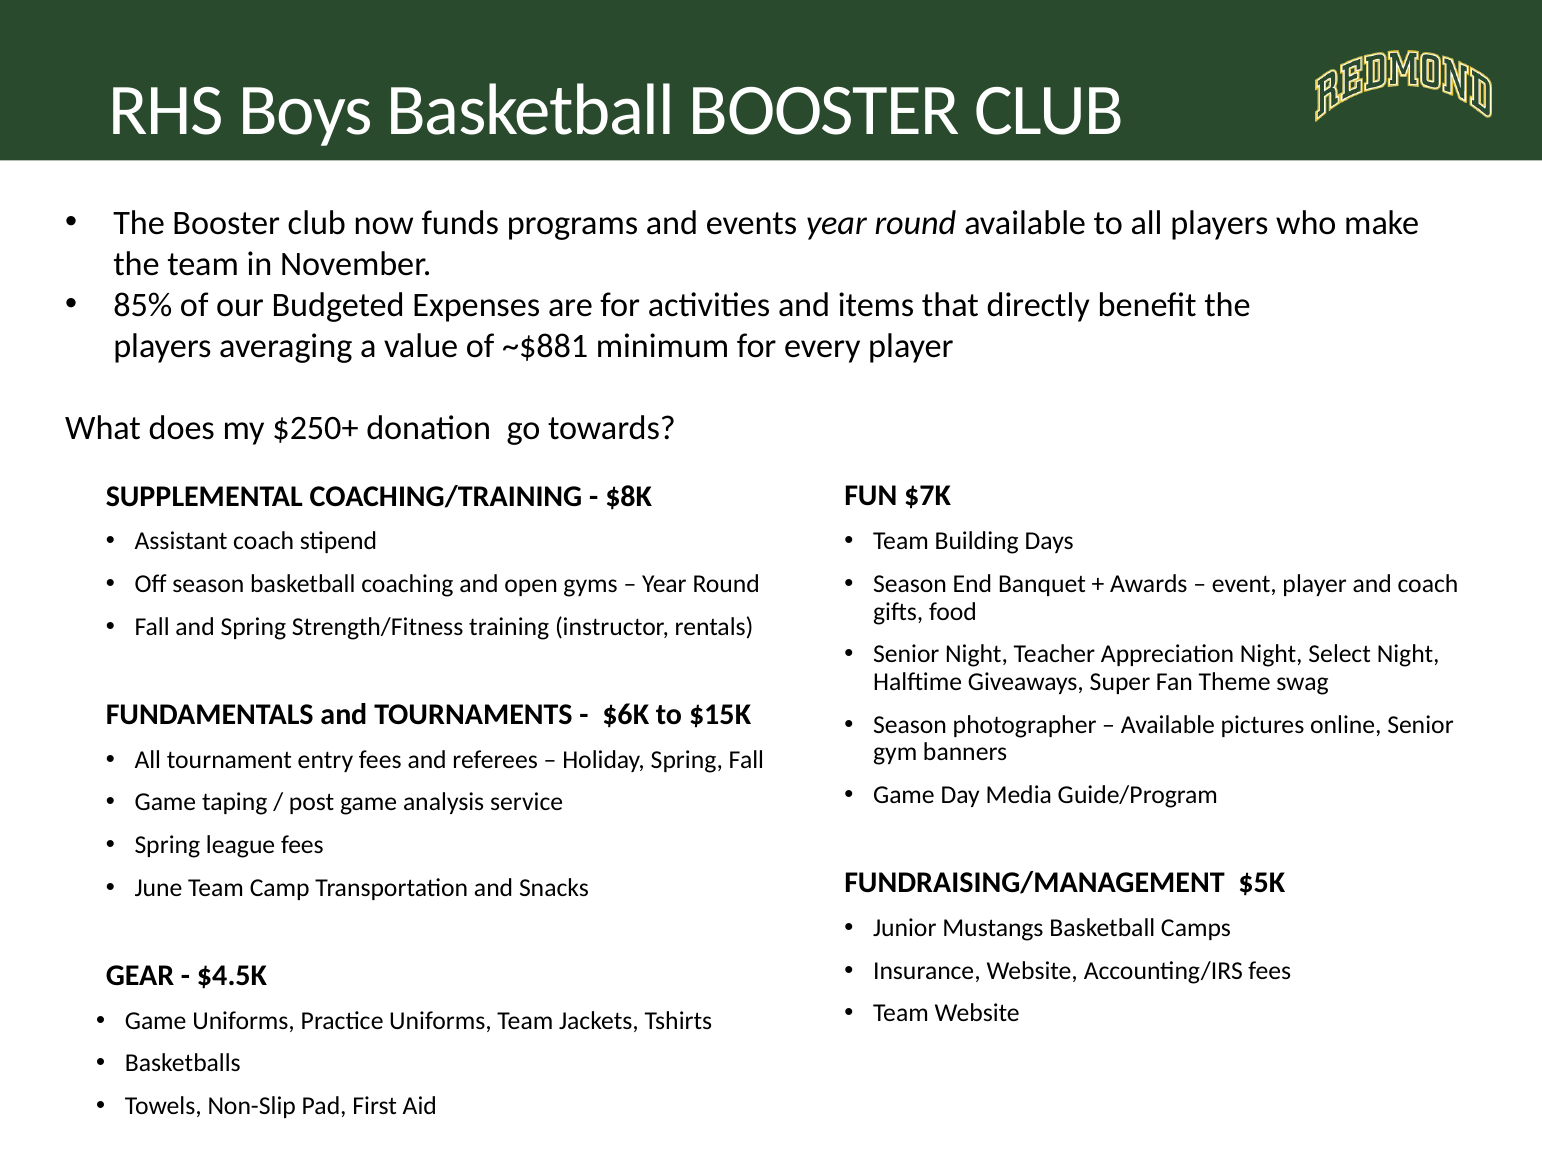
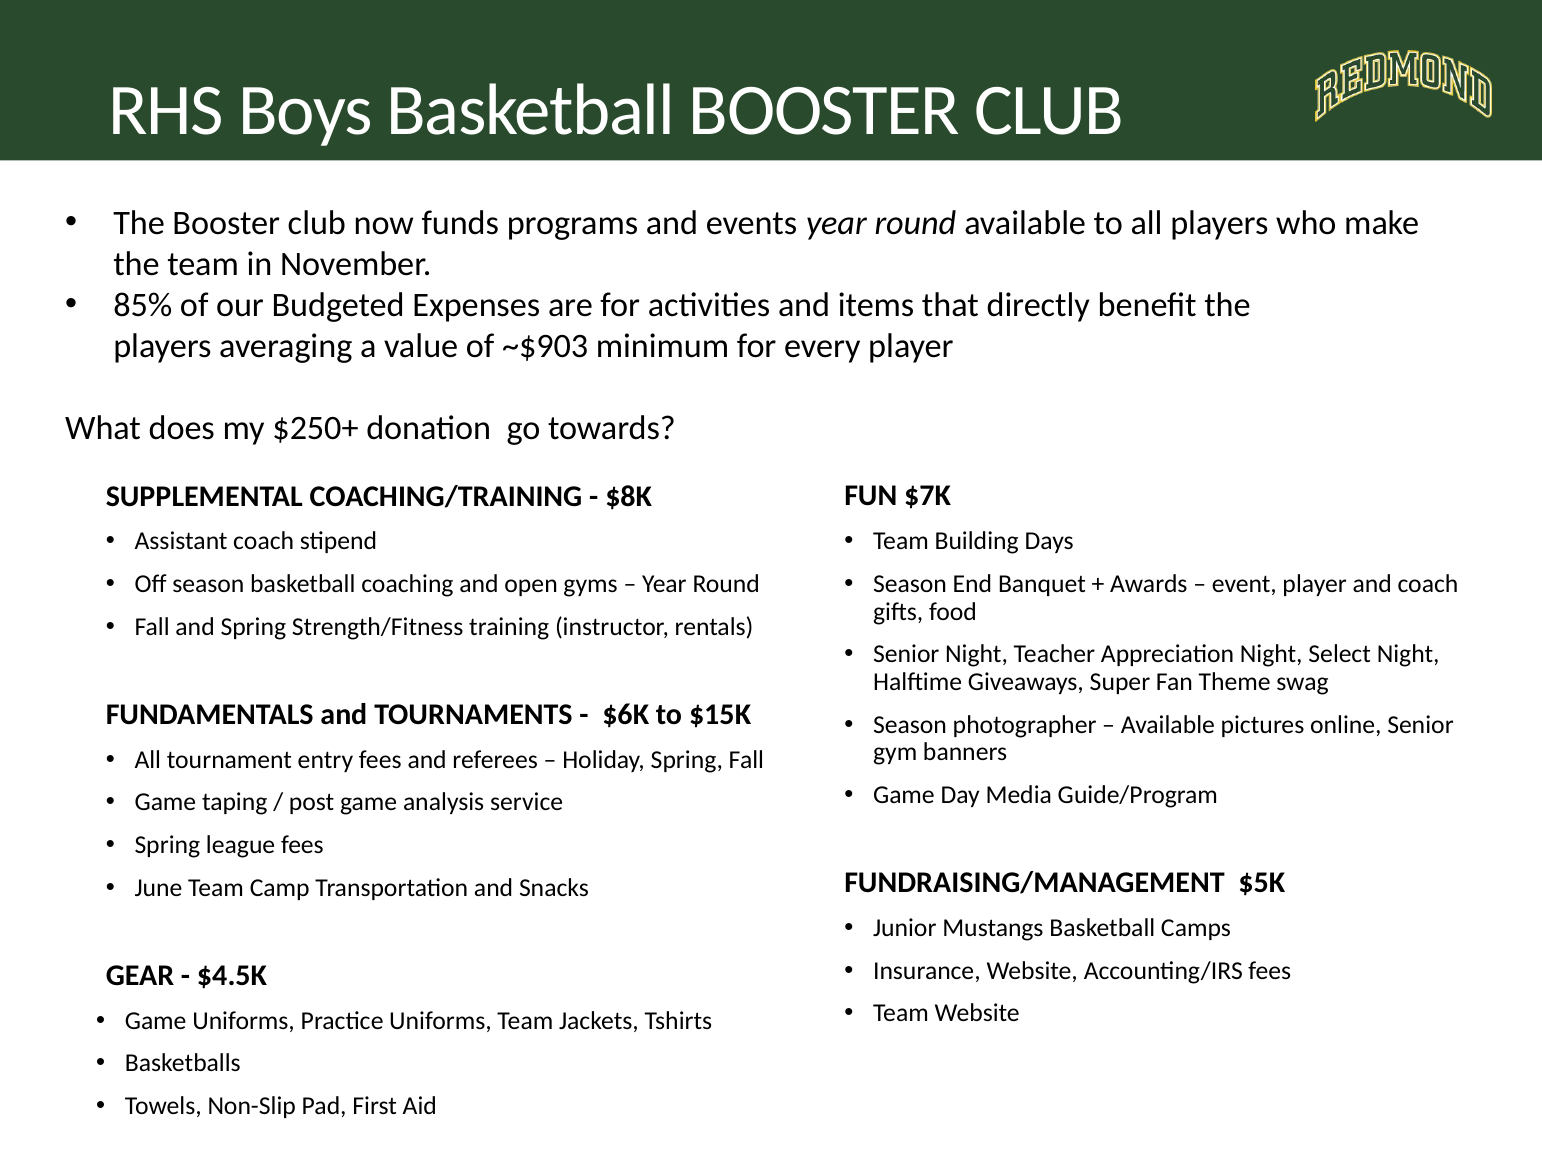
~$881: ~$881 -> ~$903 (545, 346)
